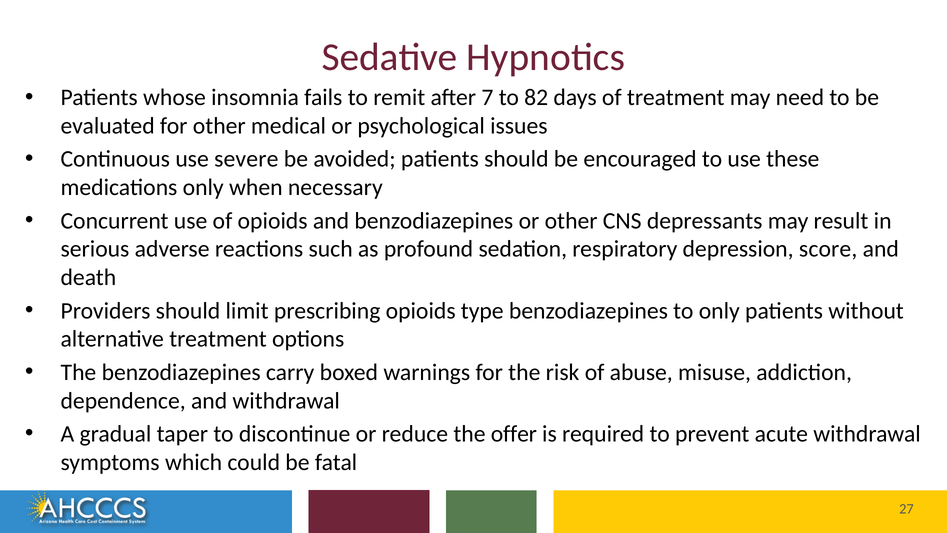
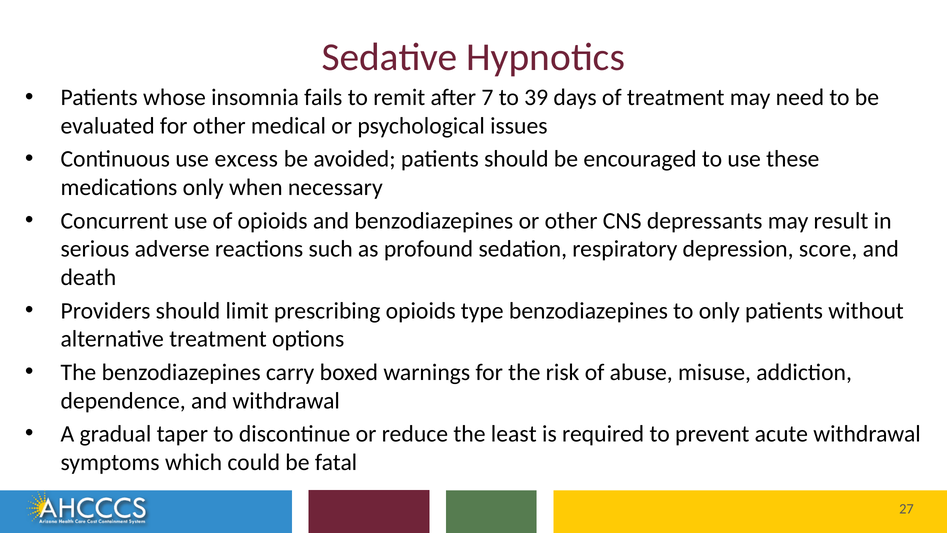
82: 82 -> 39 (536, 97)
severe: severe -> excess (246, 159)
offer: offer -> least (514, 434)
